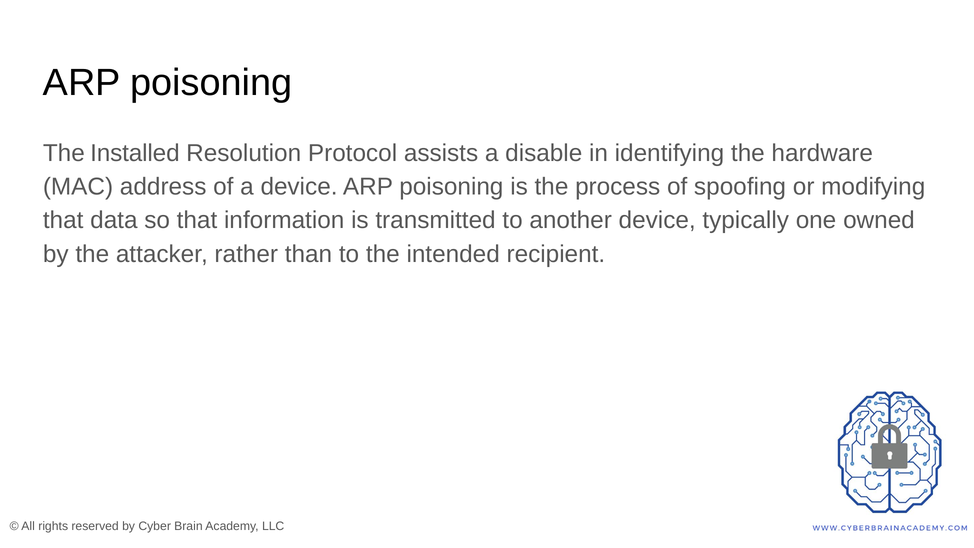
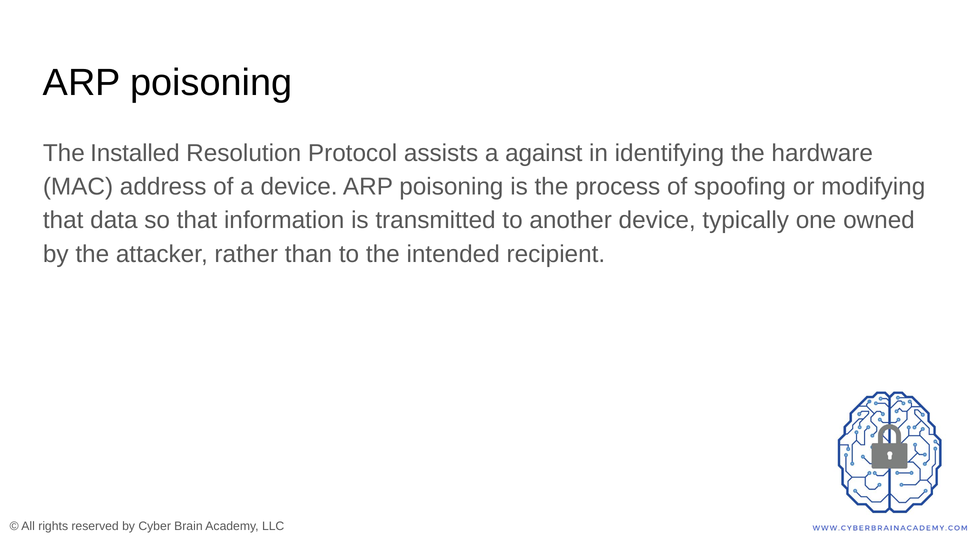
disable: disable -> against (544, 153)
